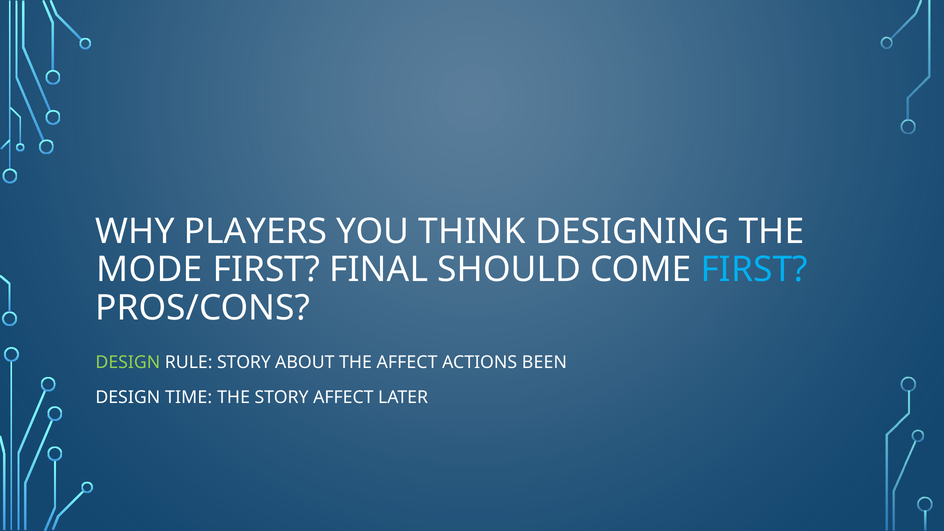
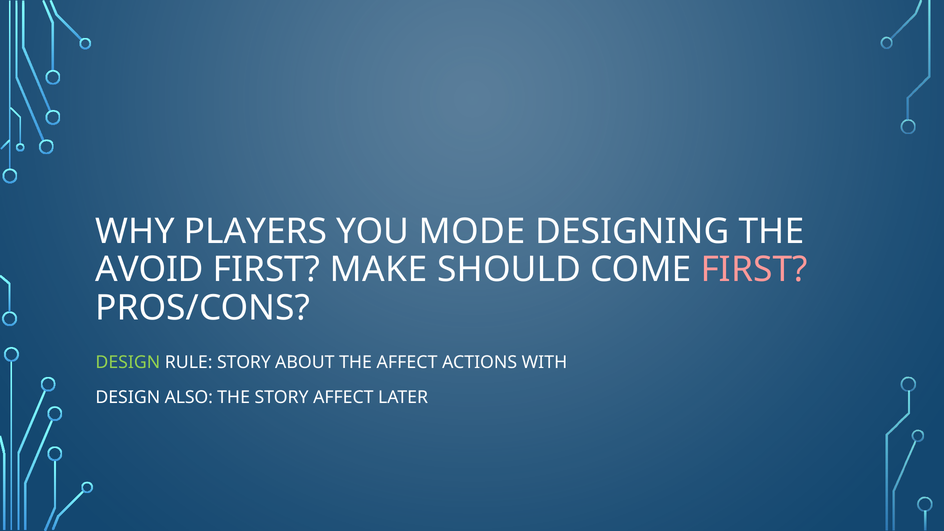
THINK: THINK -> MODE (472, 231)
MODE: MODE -> AVOID (150, 270)
FINAL: FINAL -> MAKE (379, 270)
FIRST colour: light blue -> pink (754, 270)
BEEN: BEEN -> WITH (544, 362)
TIME: TIME -> ALSO (189, 398)
